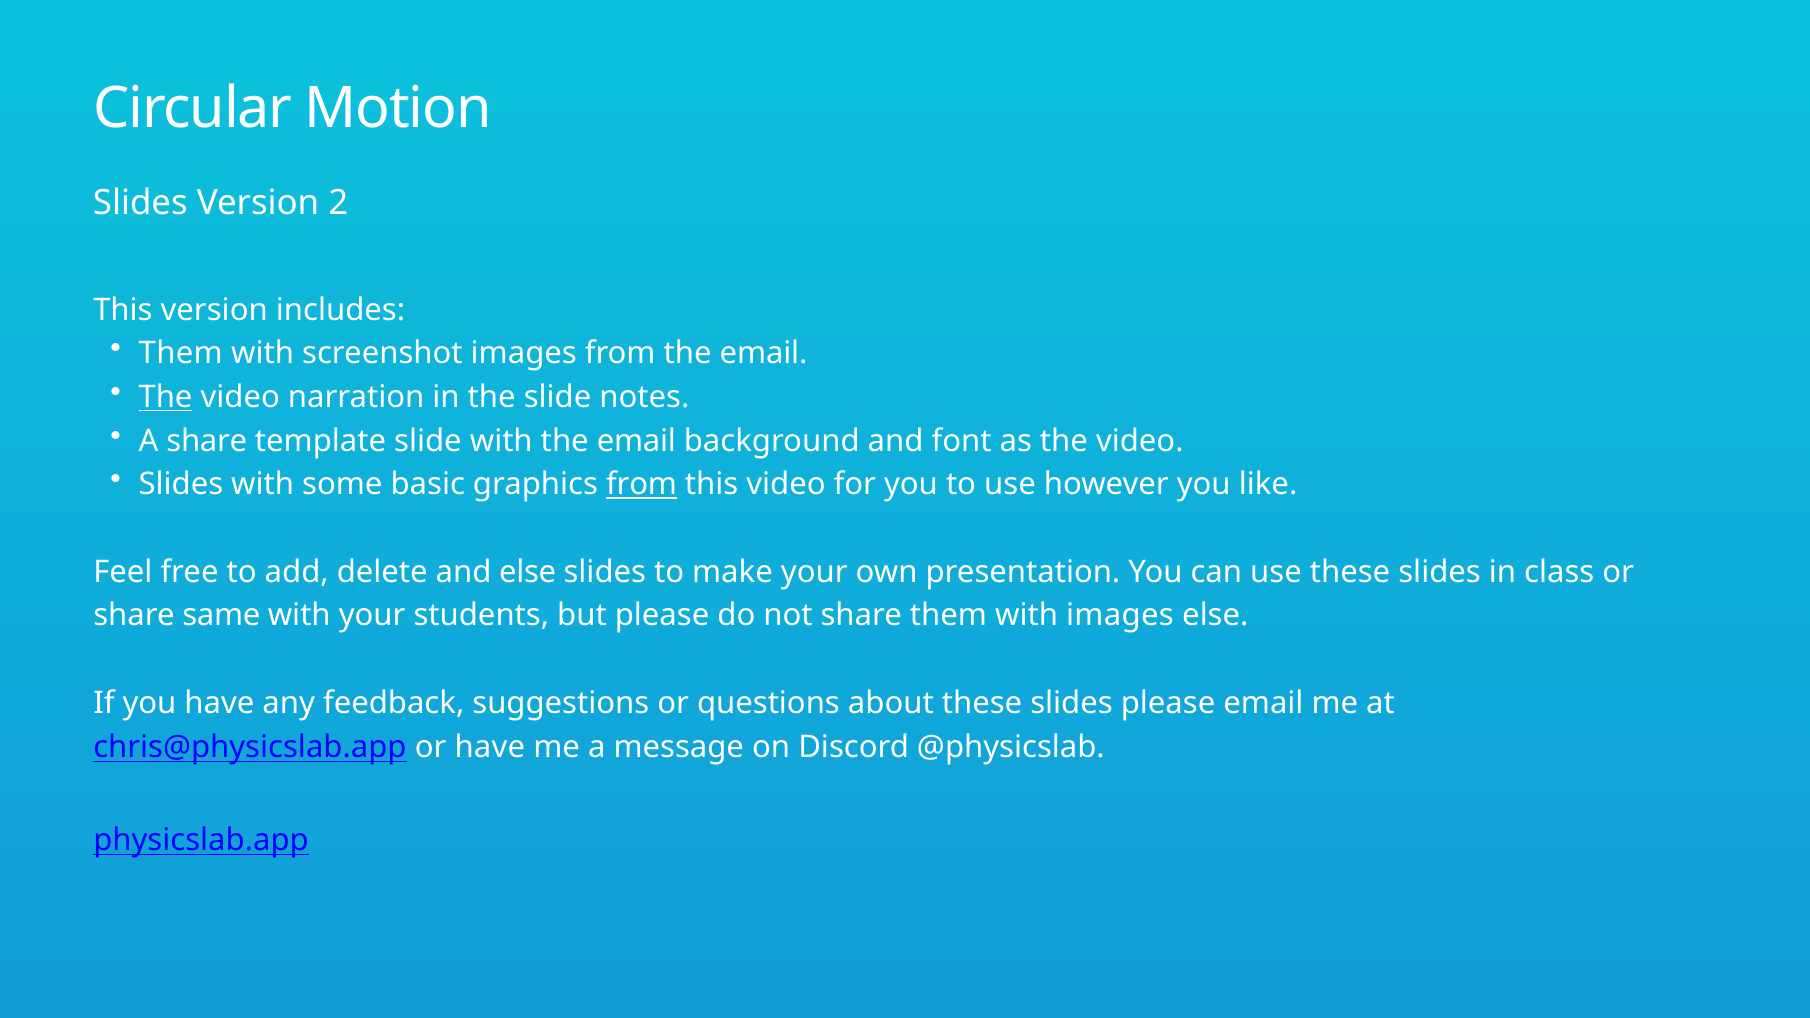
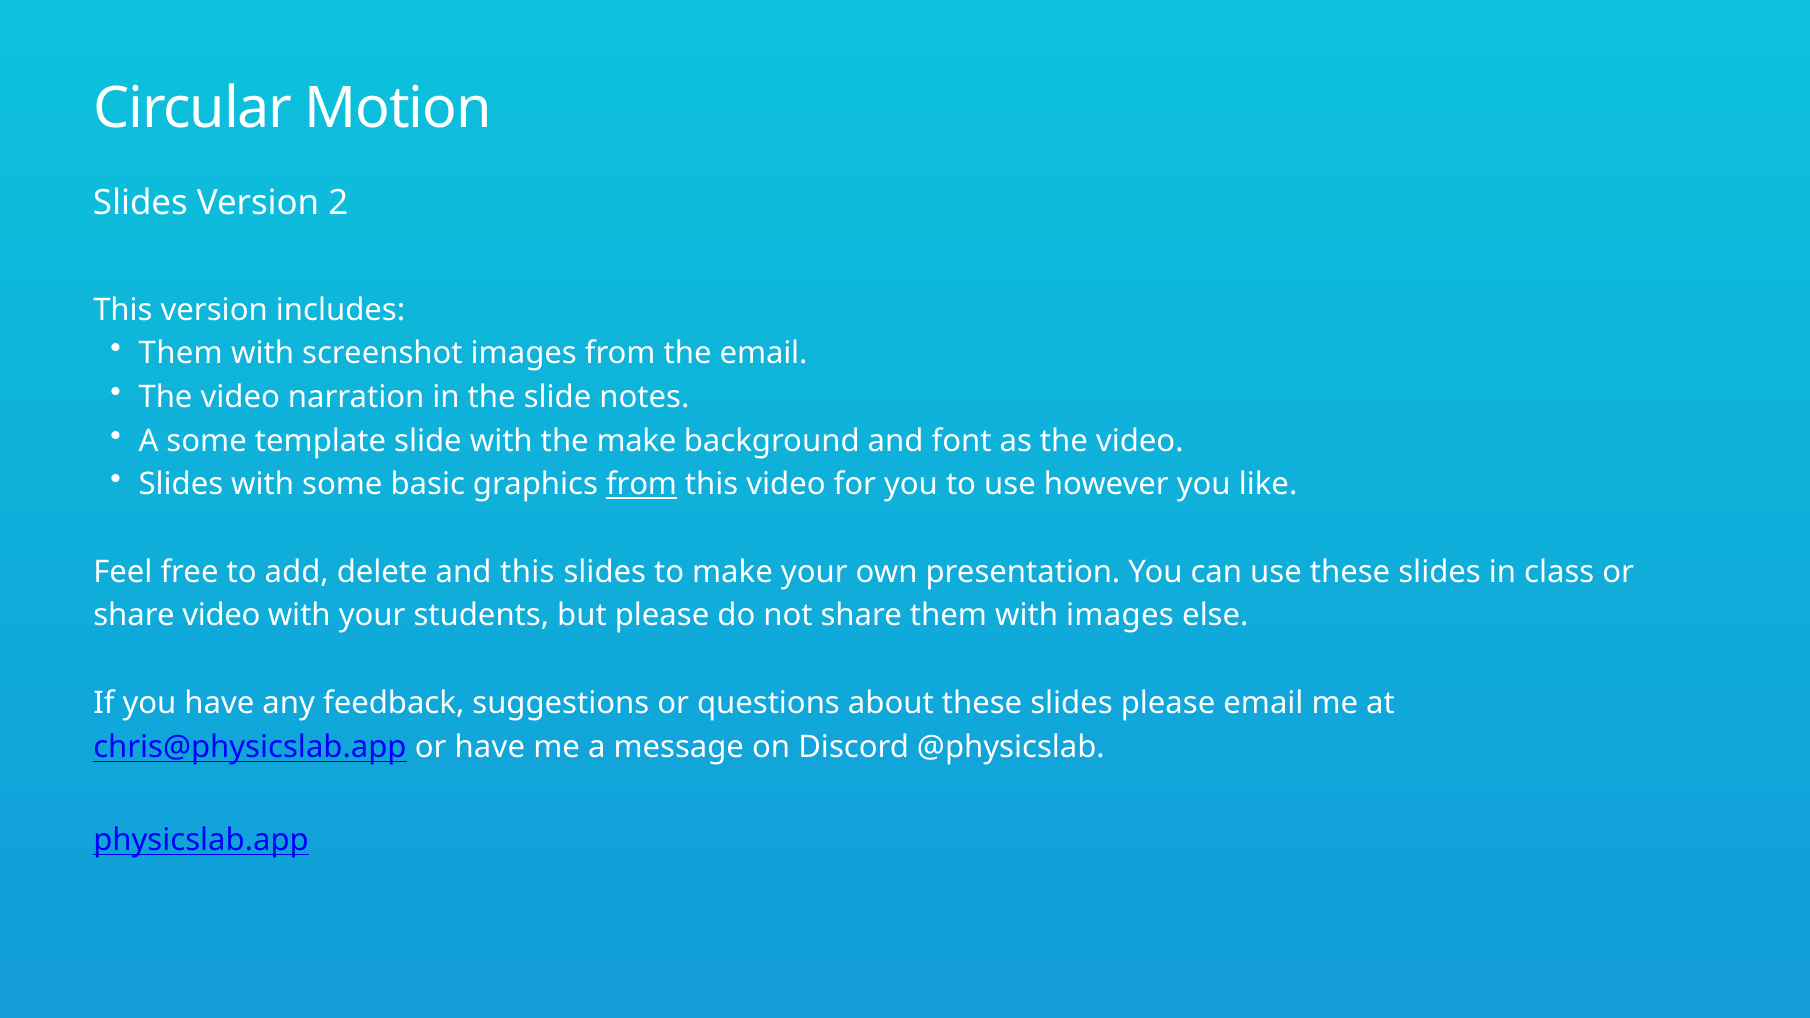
The underline: present -> none (166, 397)
A share: share -> some (207, 441)
with the email: email -> make (636, 441)
and else: else -> this (527, 572)
share same: same -> video (221, 616)
